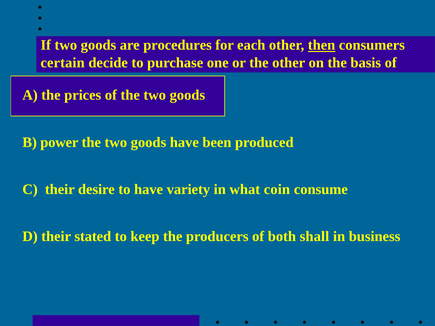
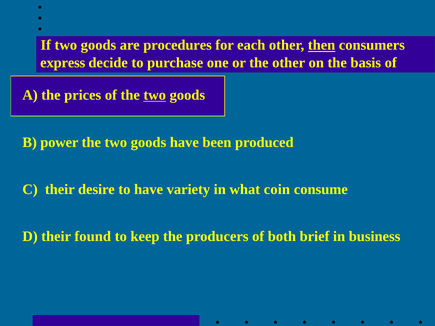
certain: certain -> express (63, 63)
two underline: none -> present (155, 95)
stated: stated -> found (93, 237)
shall: shall -> brief (315, 237)
